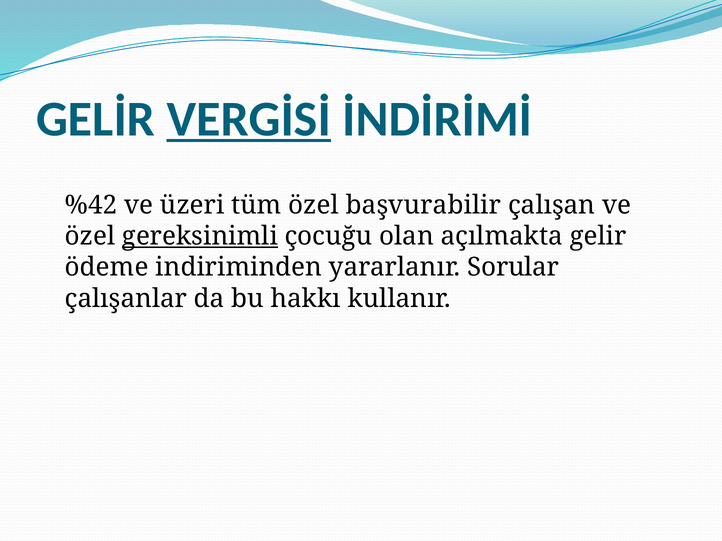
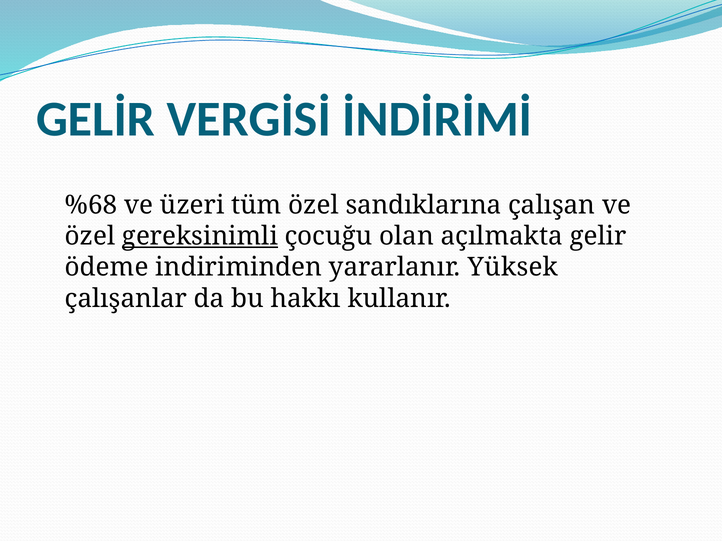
VERGİSİ underline: present -> none (249, 119)
%42: %42 -> %68 (91, 205)
başvurabilir: başvurabilir -> sandıklarına (424, 205)
Sorular: Sorular -> Yüksek (513, 268)
